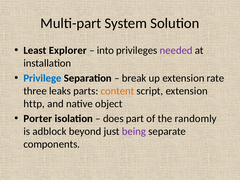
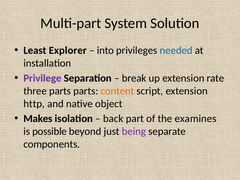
needed colour: purple -> blue (176, 50)
Privilege colour: blue -> purple (42, 78)
three leaks: leaks -> parts (60, 91)
Porter: Porter -> Makes (38, 119)
does: does -> back (113, 119)
randomly: randomly -> examines (196, 119)
adblock: adblock -> possible (50, 131)
